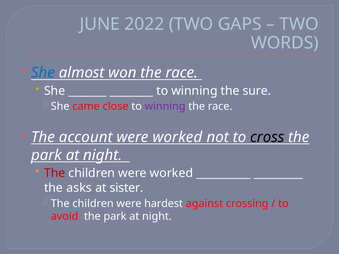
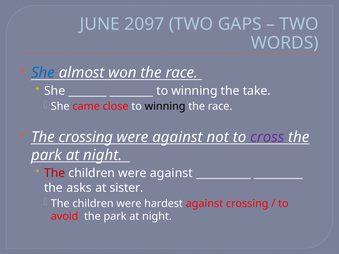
2022: 2022 -> 2097 (144, 24)
sure: sure -> take (257, 91)
winning colour: purple -> black (165, 106)
The account: account -> crossing (86, 137)
worked: worked -> against (177, 137)
cross colour: black -> purple (267, 137)
children were worked: worked -> against (171, 173)
